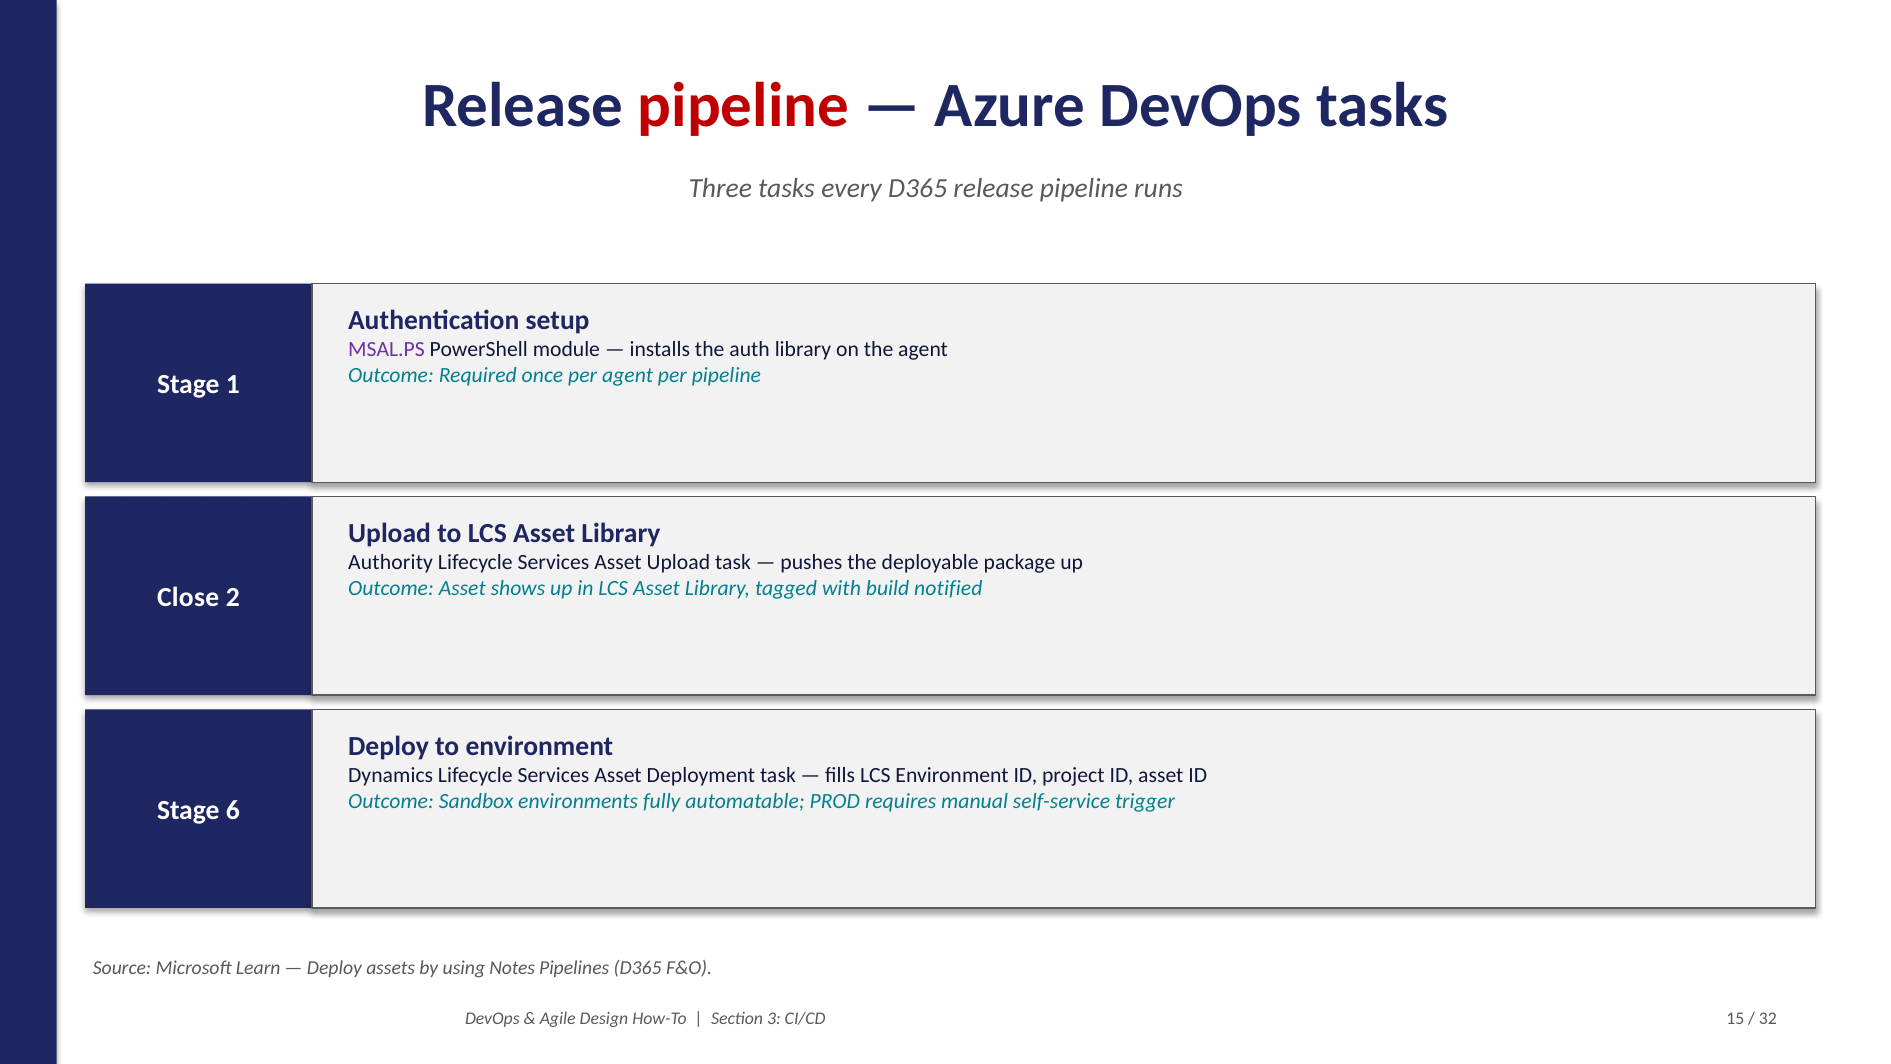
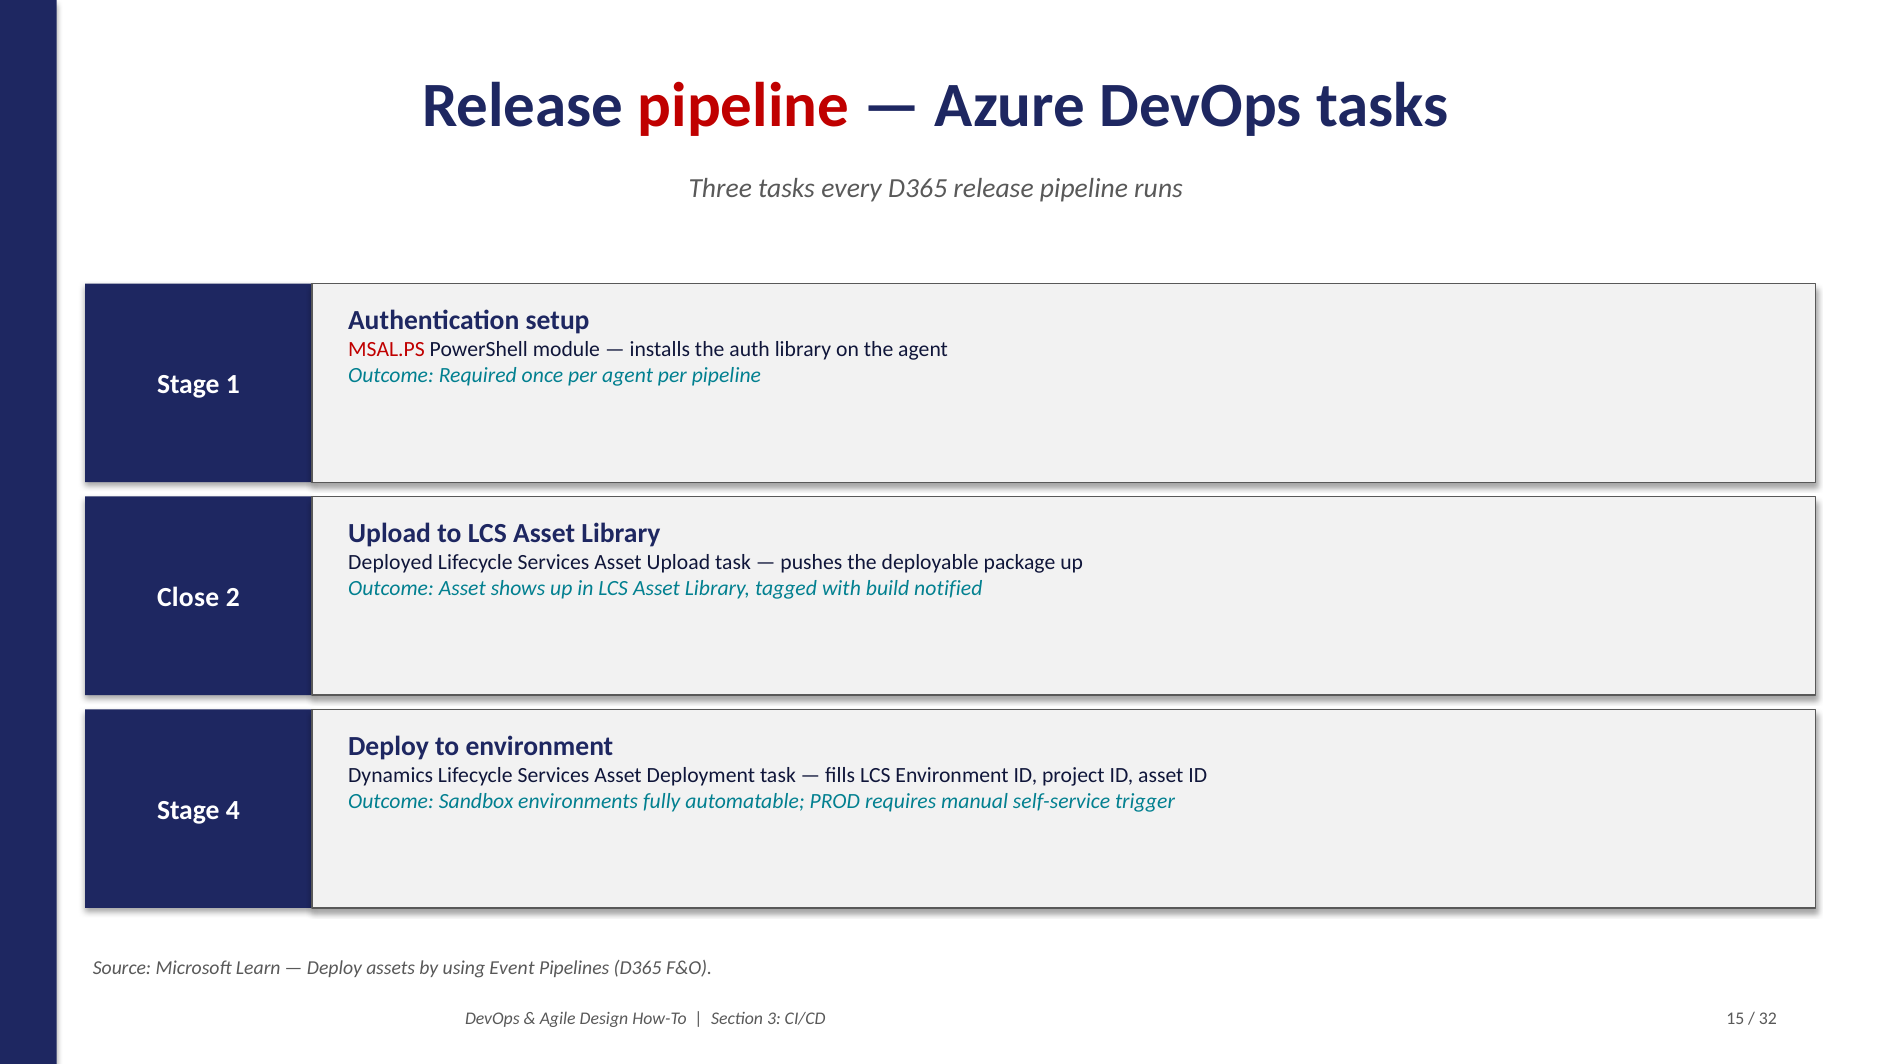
MSAL.PS colour: purple -> red (386, 349)
Authority: Authority -> Deployed (391, 562)
6: 6 -> 4 (233, 810)
Notes: Notes -> Event (512, 967)
